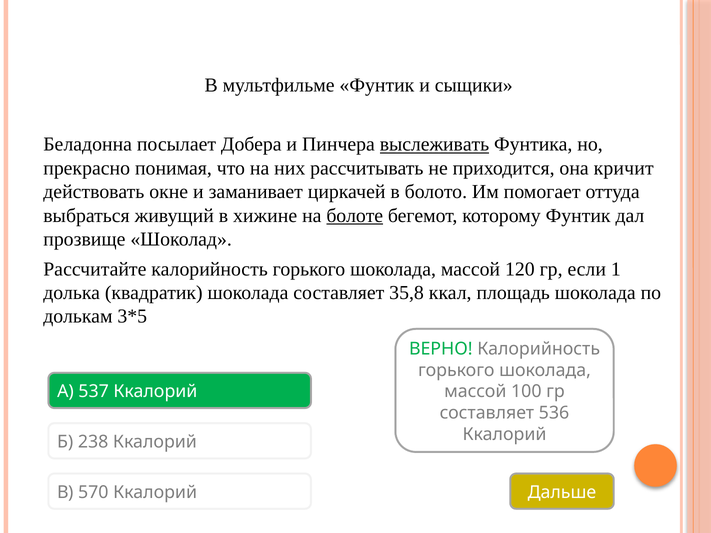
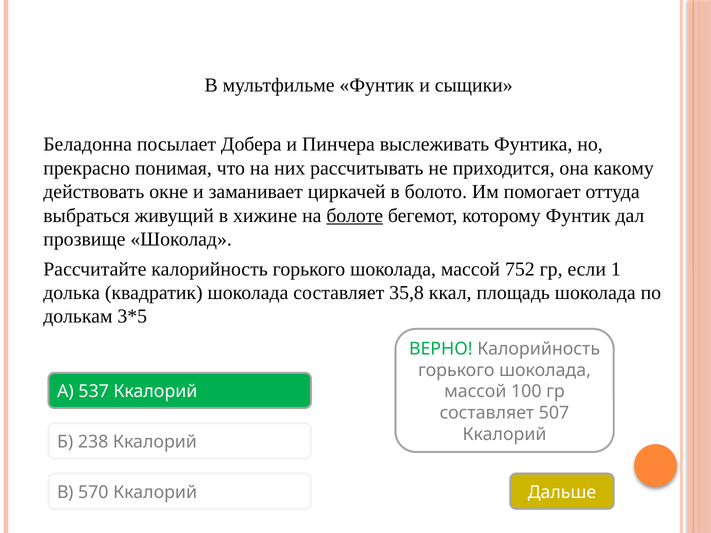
выслеживать underline: present -> none (434, 145)
кричит: кричит -> какому (624, 168)
120: 120 -> 752 (520, 269)
536: 536 -> 507 (554, 413)
